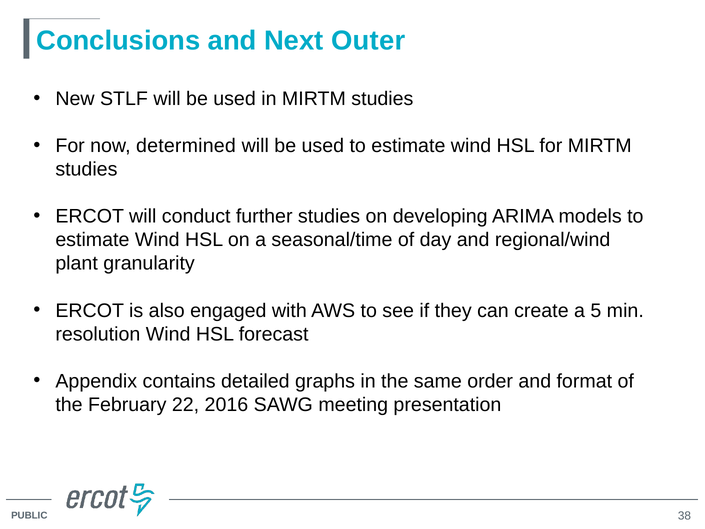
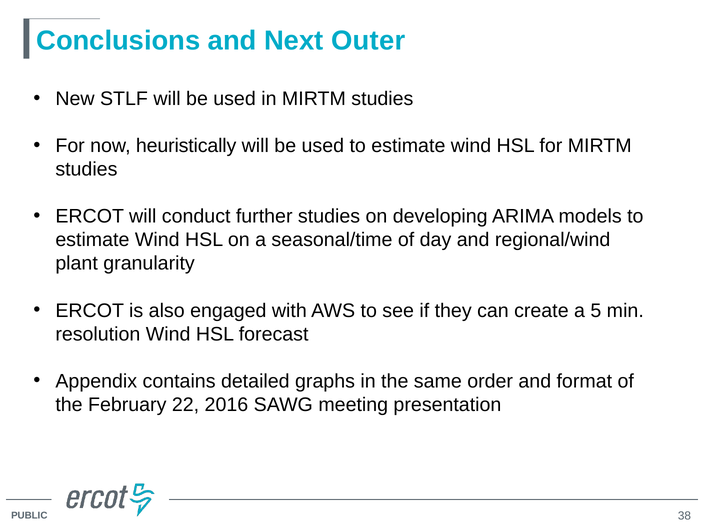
determined: determined -> heuristically (186, 146)
